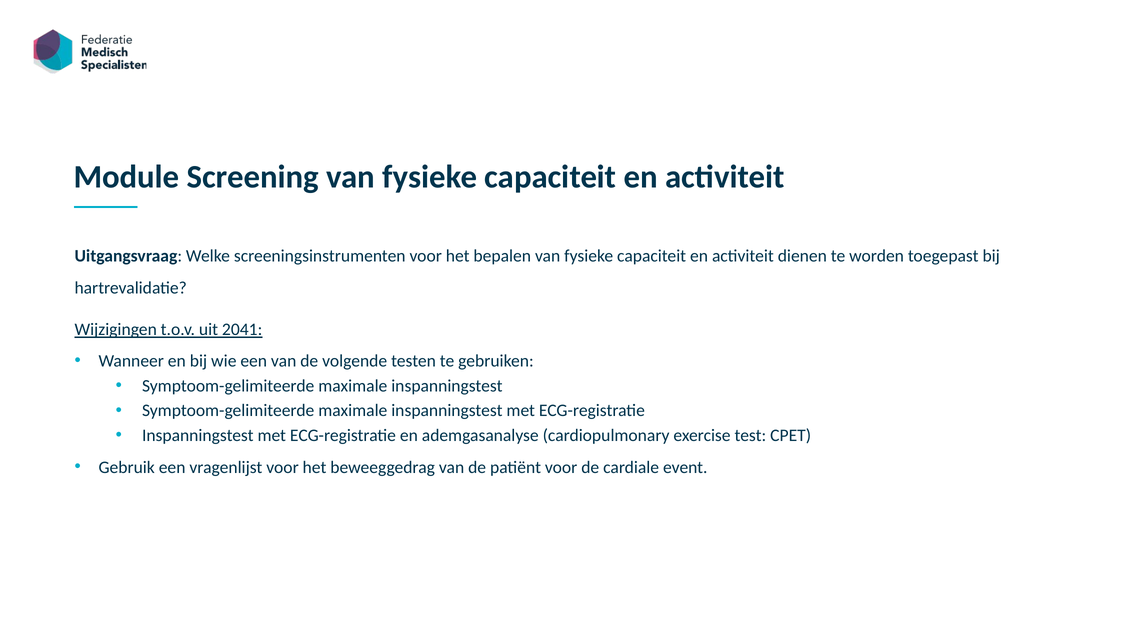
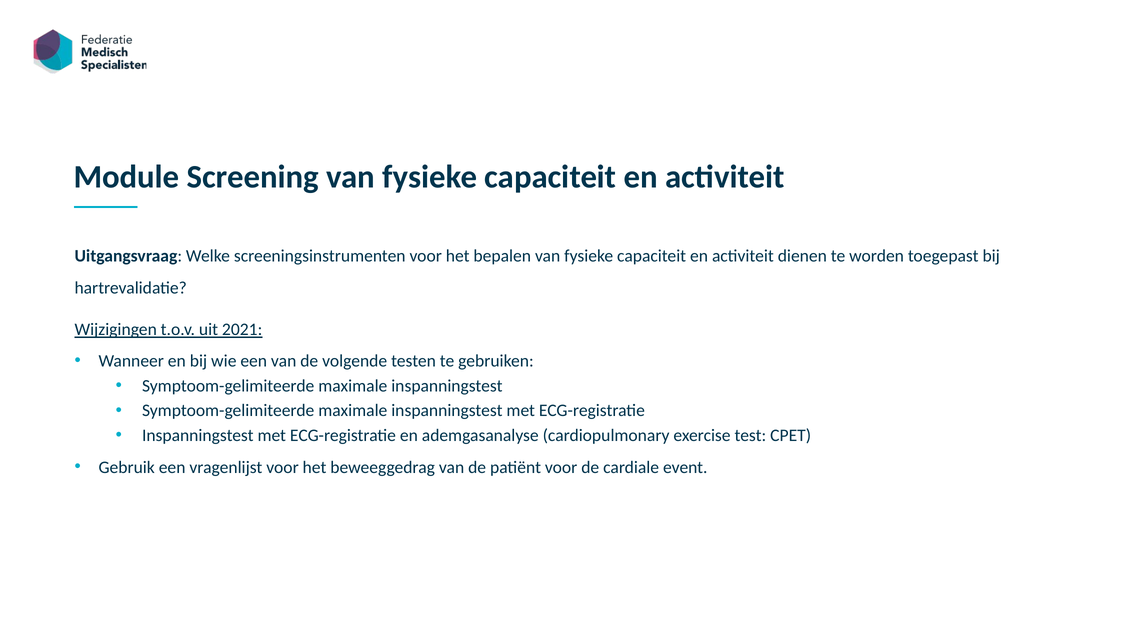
2041: 2041 -> 2021 (242, 330)
